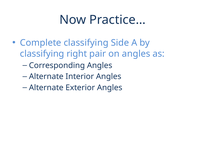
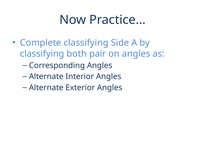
right: right -> both (77, 54)
